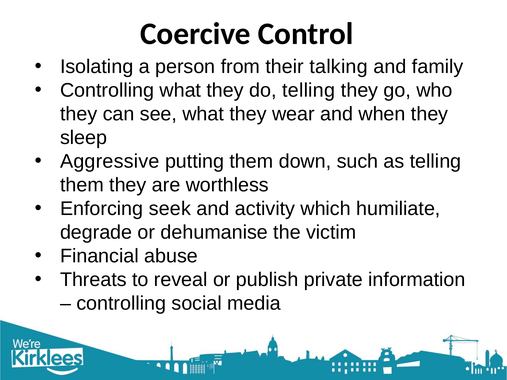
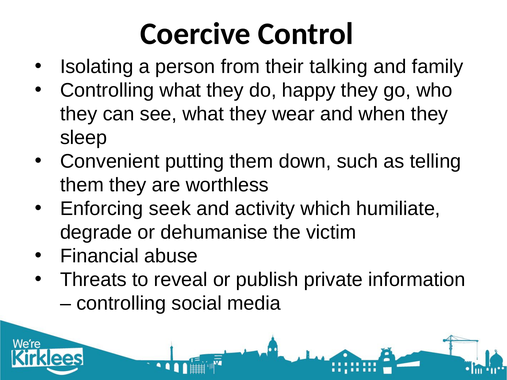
do telling: telling -> happy (309, 91)
Aggressive: Aggressive -> Convenient (110, 162)
